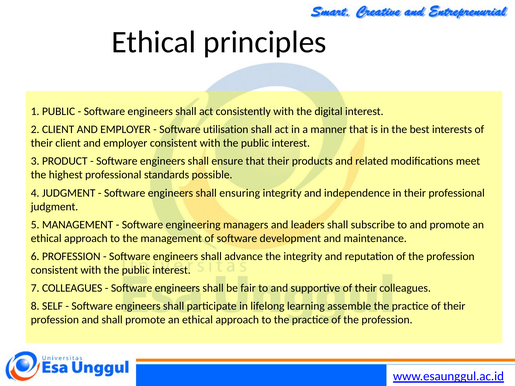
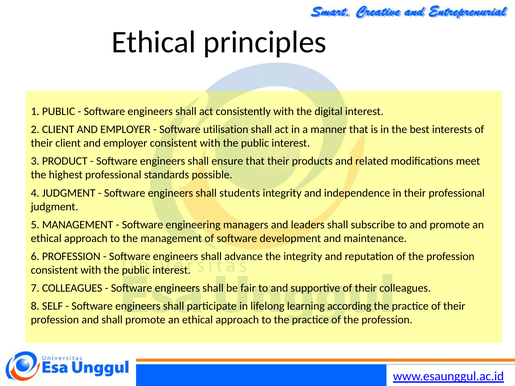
ensuring: ensuring -> students (240, 193)
assemble: assemble -> according (349, 306)
